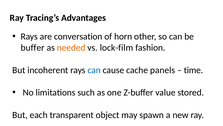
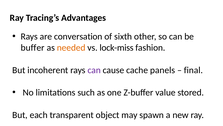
horn: horn -> sixth (123, 36)
lock-film: lock-film -> lock-miss (117, 48)
can colour: blue -> purple (94, 70)
time: time -> final (193, 70)
